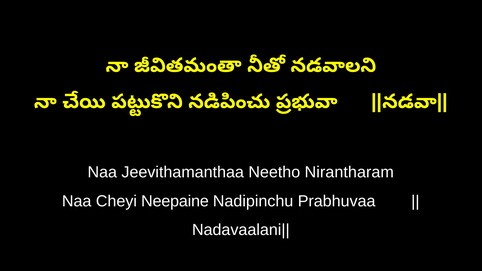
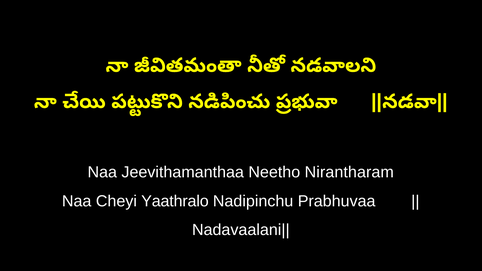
Neepaine: Neepaine -> Yaathralo (175, 201)
